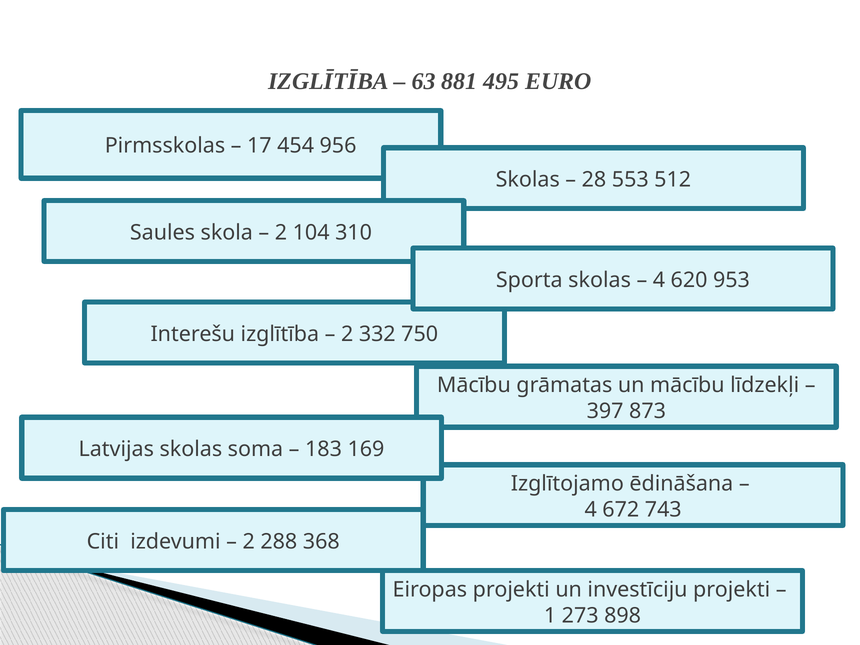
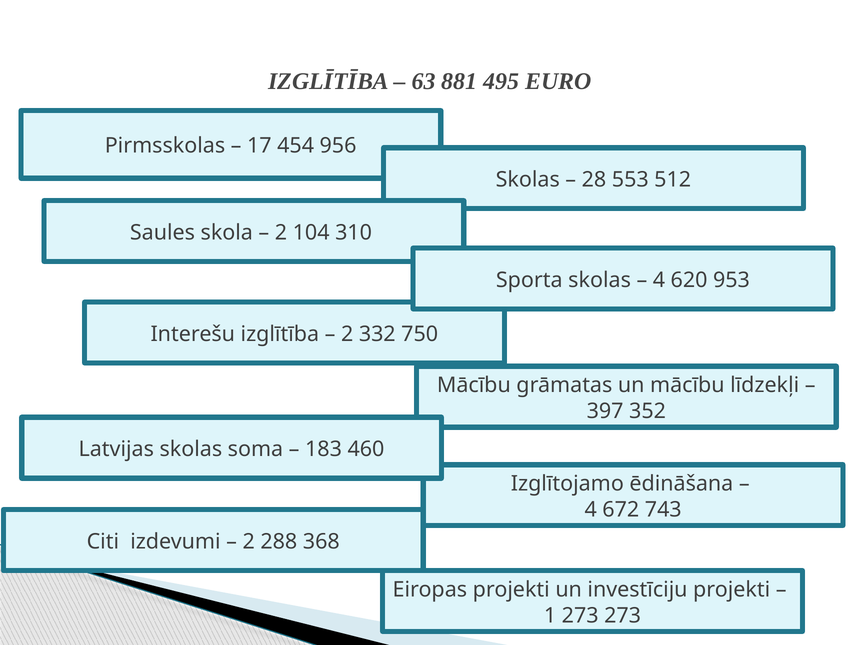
873: 873 -> 352 (648, 411)
169: 169 -> 460 (366, 449)
273 898: 898 -> 273 (623, 615)
